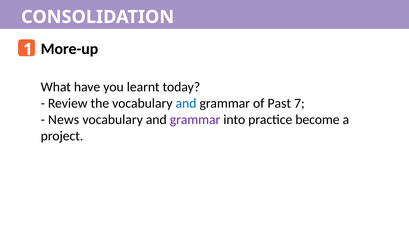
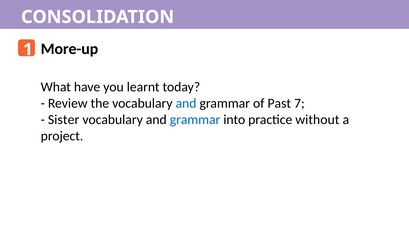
News: News -> Sister (64, 120)
grammar colour: purple -> blue (195, 120)
become: become -> without (317, 120)
